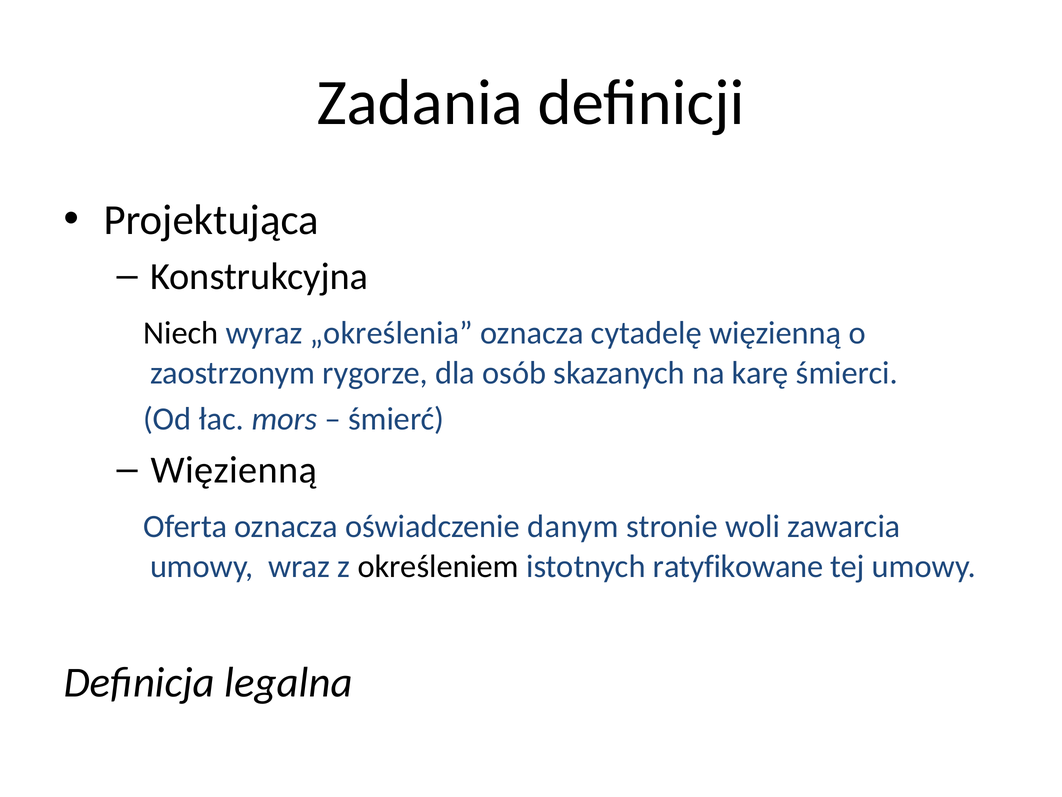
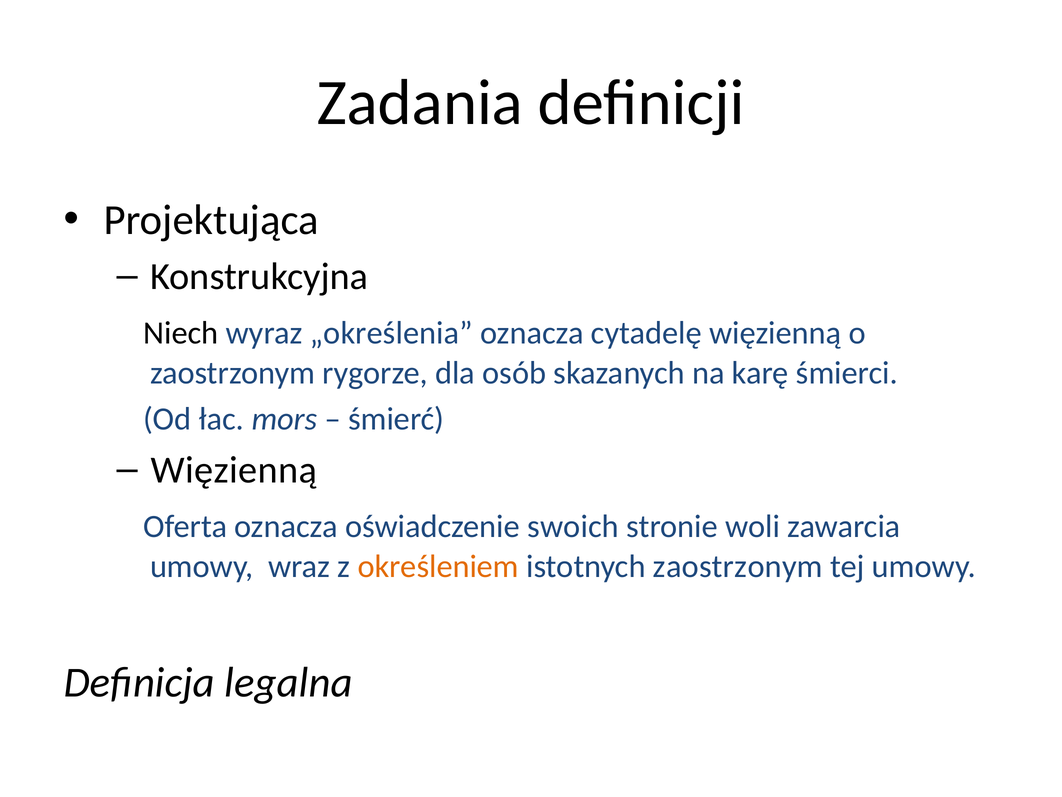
danym: danym -> swoich (573, 526)
określeniem colour: black -> orange (438, 566)
istotnych ratyfikowane: ratyfikowane -> zaostrzonym (738, 566)
